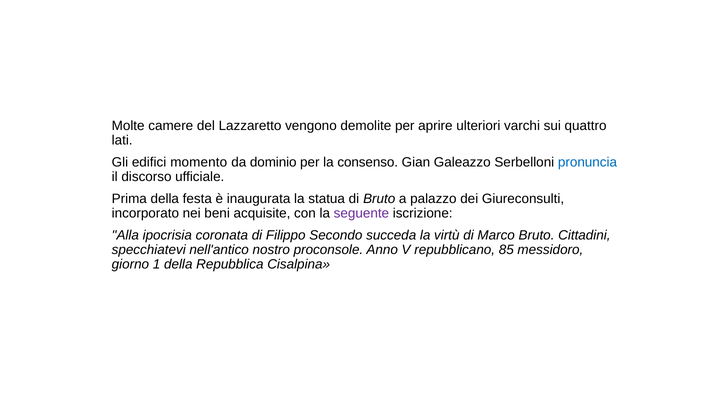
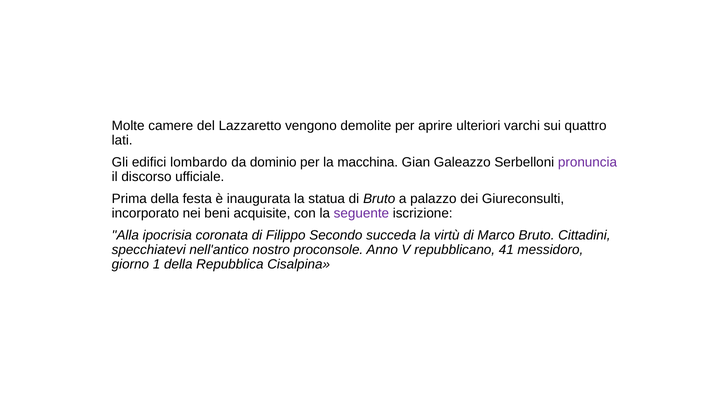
momento: momento -> lombardo (199, 162)
consenso: consenso -> macchina (368, 162)
pronuncia colour: blue -> purple (587, 162)
85: 85 -> 41 (506, 250)
